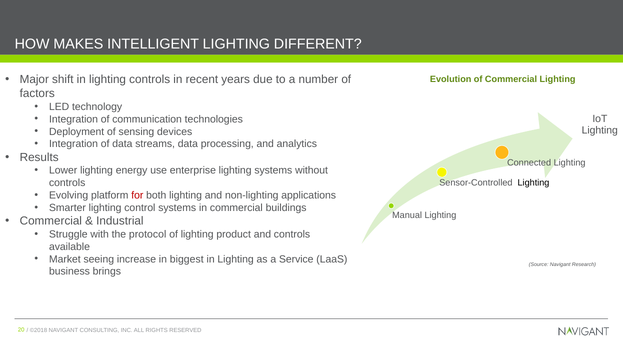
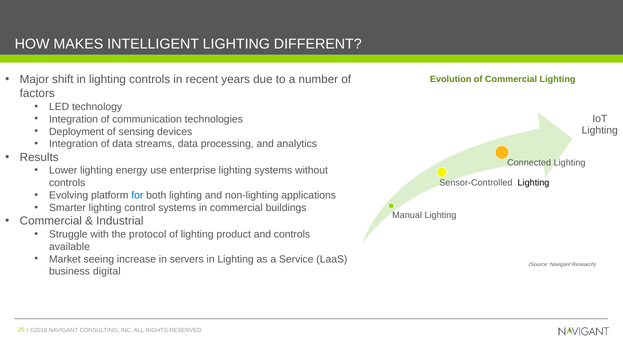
for colour: red -> blue (137, 196)
biggest: biggest -> servers (187, 259)
brings: brings -> digital (107, 272)
